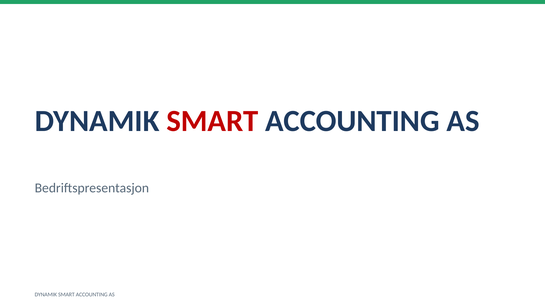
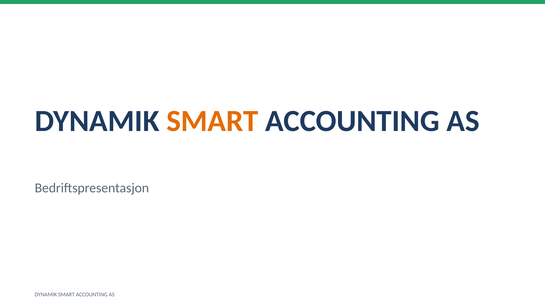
SMART colour: red -> orange (212, 121)
